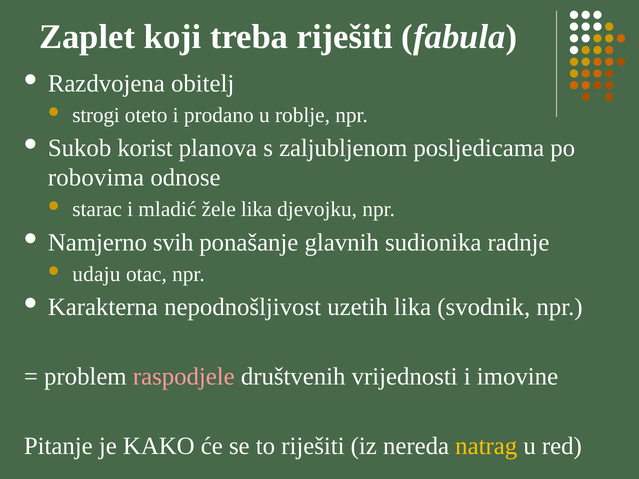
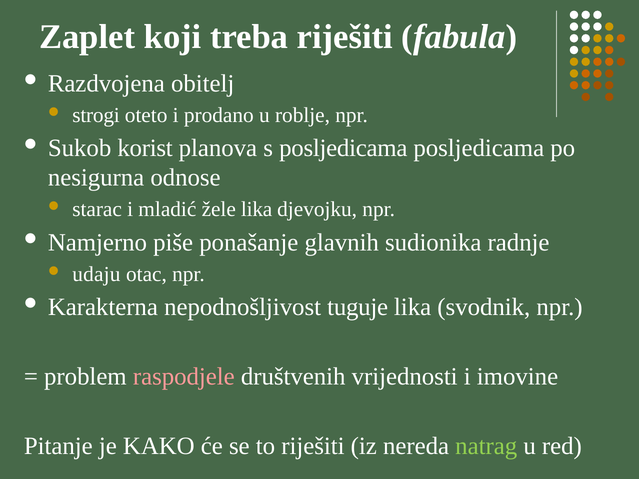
s zaljubljenom: zaljubljenom -> posljedicama (343, 148)
robovima: robovima -> nesigurna (96, 178)
svih: svih -> piše (173, 242)
uzetih: uzetih -> tuguje (358, 307)
natrag colour: yellow -> light green (486, 446)
